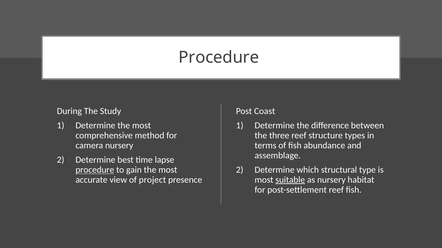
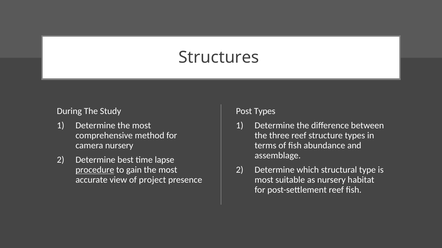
Procedure: Procedure -> Structures (219, 58)
Post Coast: Coast -> Types (265, 111)
suitable underline: present -> none (290, 180)
